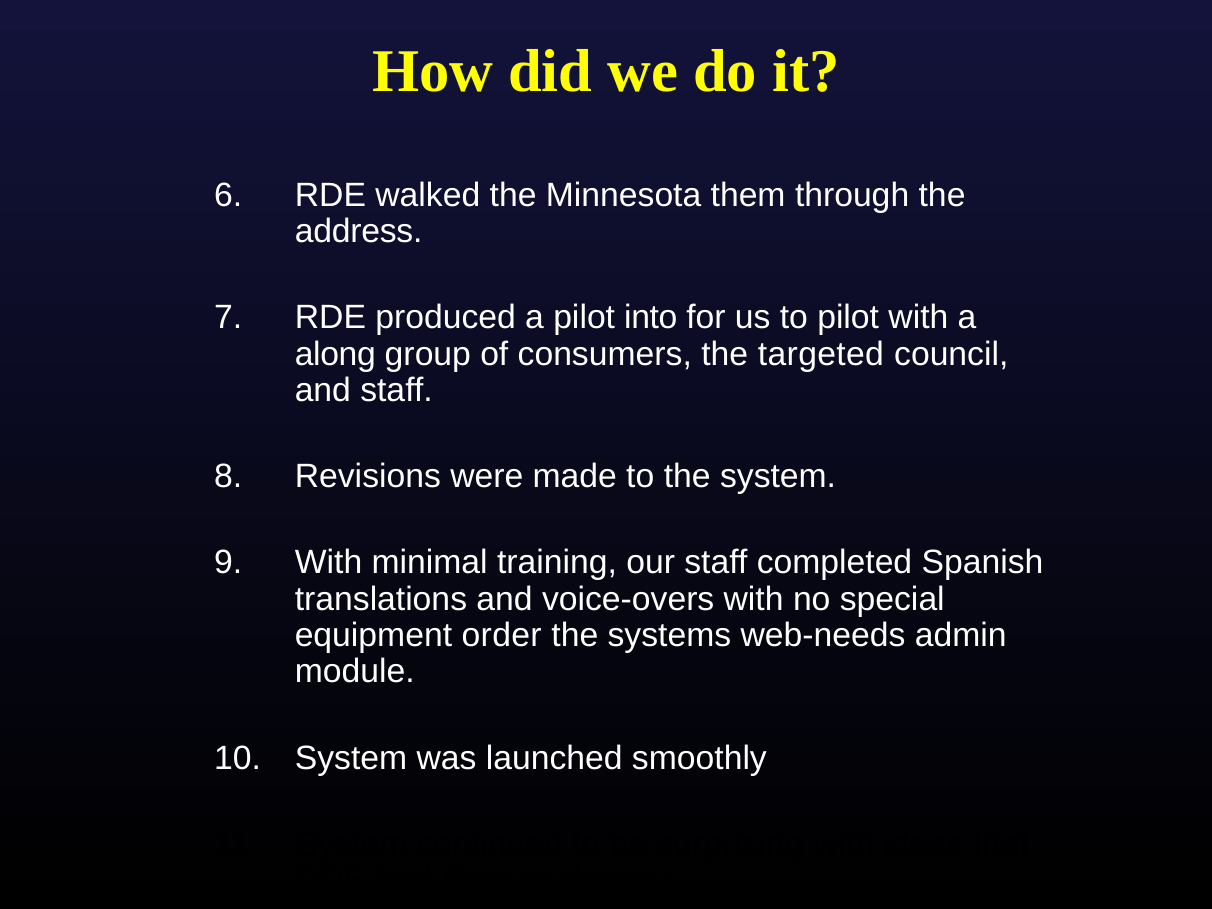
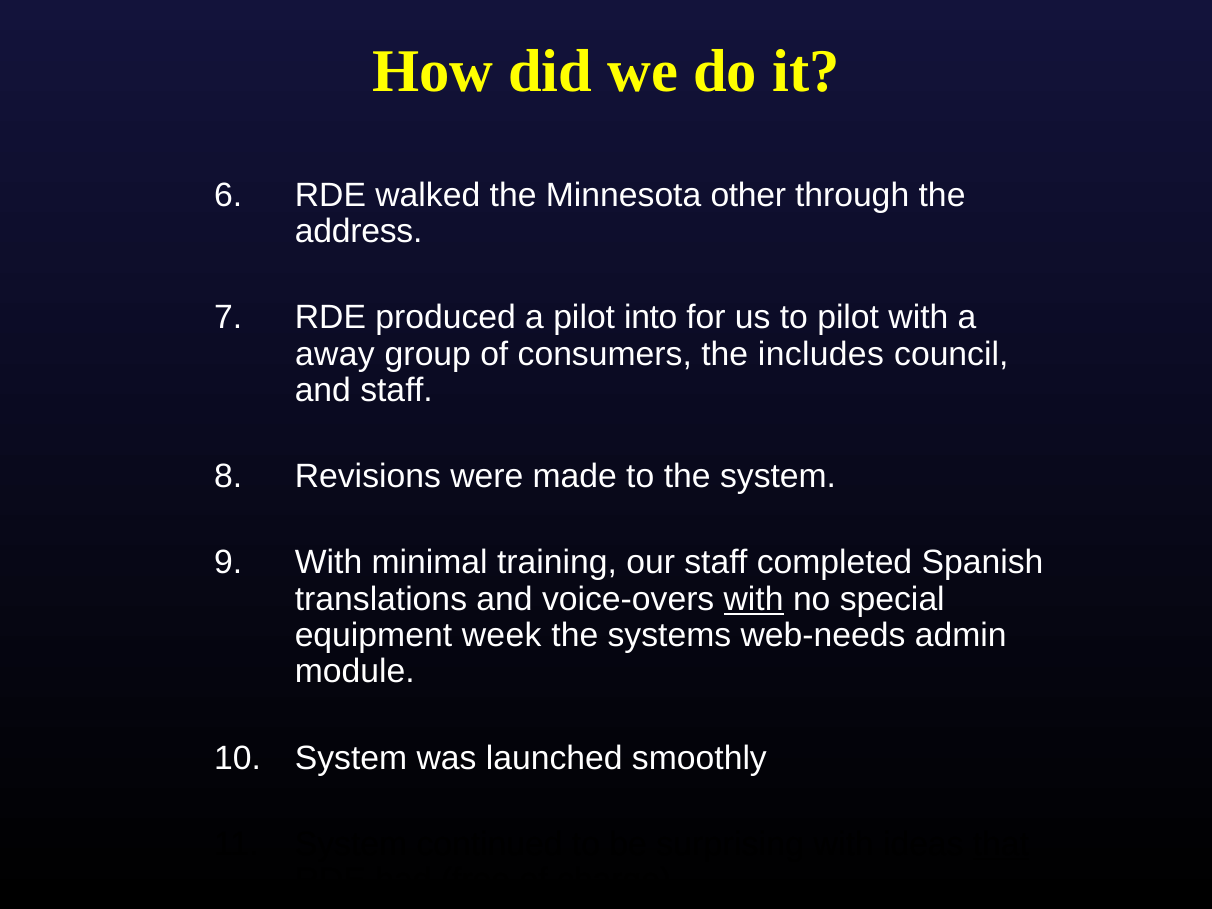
them: them -> other (748, 195)
along: along -> away (335, 354)
targeted: targeted -> includes (821, 354)
with underline: none -> present (754, 599)
order: order -> week (502, 635)
